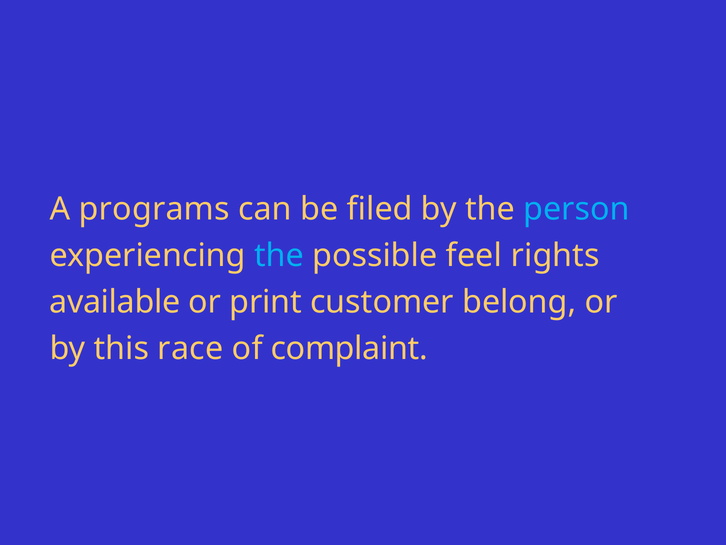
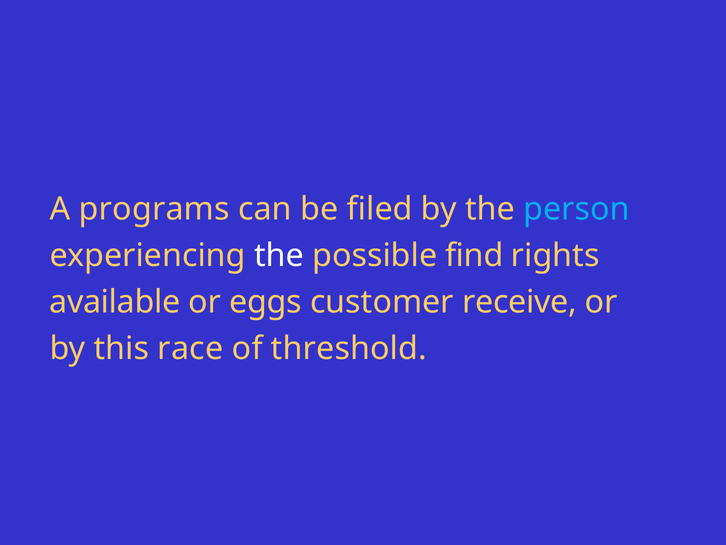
the colour: light blue -> white (279, 255)
feel: feel -> find (474, 255)
print: print -> eggs (266, 302)
belong: belong -> receive (519, 302)
complaint: complaint -> threshold (349, 348)
